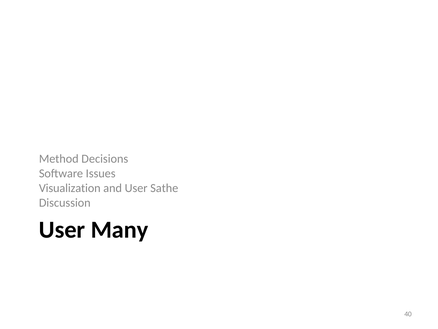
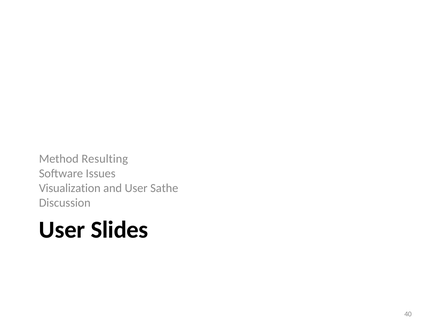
Decisions: Decisions -> Resulting (105, 159)
Many: Many -> Slides (120, 230)
